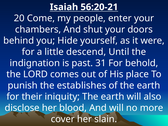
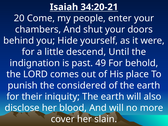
56:20-21: 56:20-21 -> 34:20-21 (99, 7)
31: 31 -> 49 (101, 63)
establishes: establishes -> considered (81, 85)
